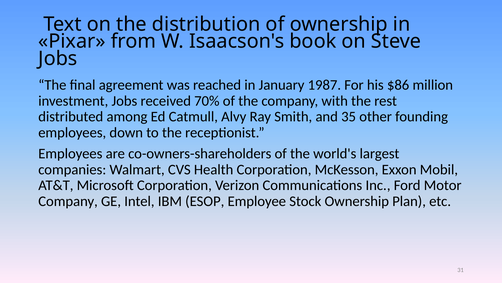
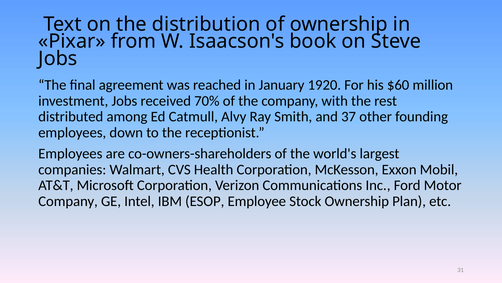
1987: 1987 -> 1920 (324, 85)
$86: $86 -> $60 (398, 85)
35: 35 -> 37 (349, 117)
